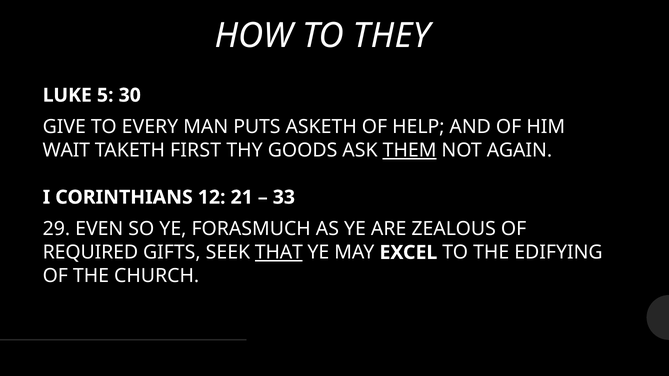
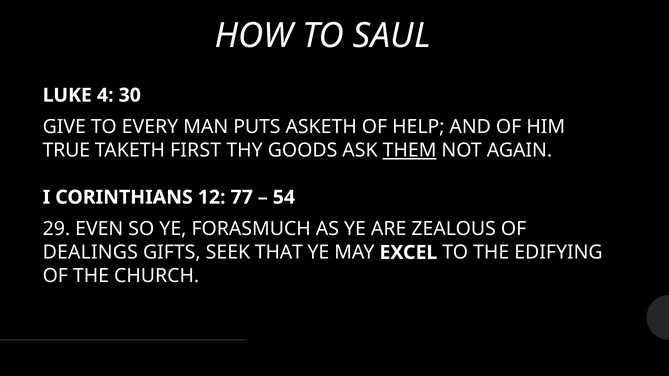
THEY: THEY -> SAUL (392, 36)
5: 5 -> 4 (105, 95)
WAIT: WAIT -> TRUE (66, 151)
21: 21 -> 77 (242, 197)
33: 33 -> 54 (284, 197)
REQUIRED: REQUIRED -> DEALINGS (90, 253)
THAT underline: present -> none (279, 253)
